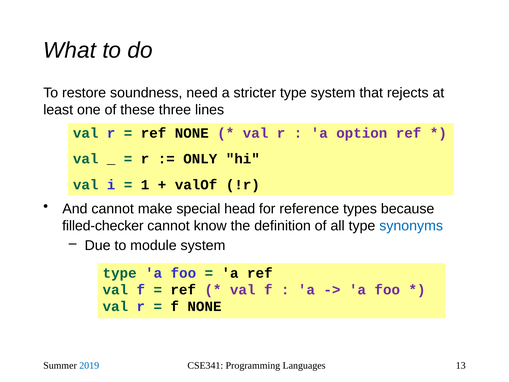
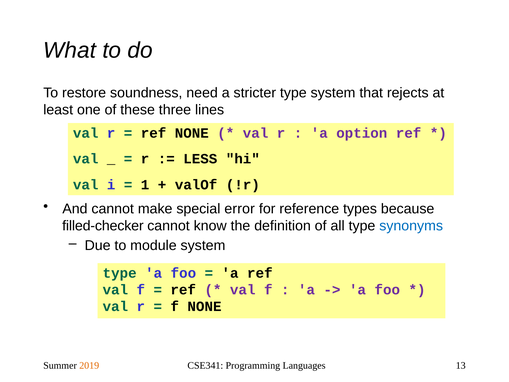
ONLY: ONLY -> LESS (200, 159)
head: head -> error (240, 209)
2019 colour: blue -> orange (89, 365)
